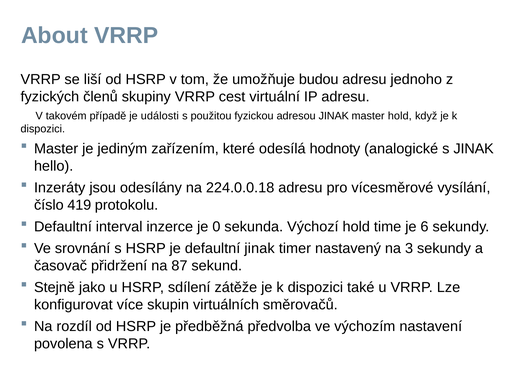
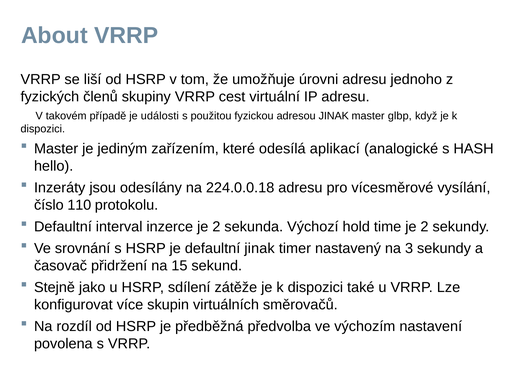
budou: budou -> úrovni (319, 79)
master hold: hold -> glbp (400, 116)
hodnoty: hodnoty -> aplikací (335, 149)
s JINAK: JINAK -> HASH (474, 149)
419: 419 -> 110 (79, 205)
inzerce je 0: 0 -> 2 (216, 227)
time je 6: 6 -> 2 (425, 227)
87: 87 -> 15 (179, 266)
